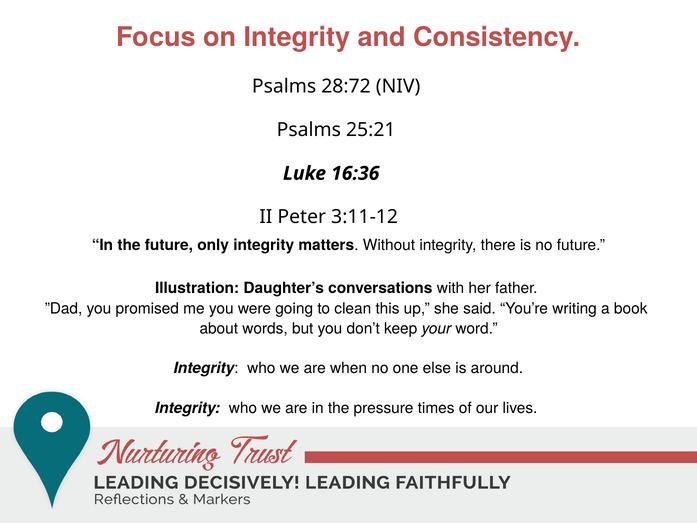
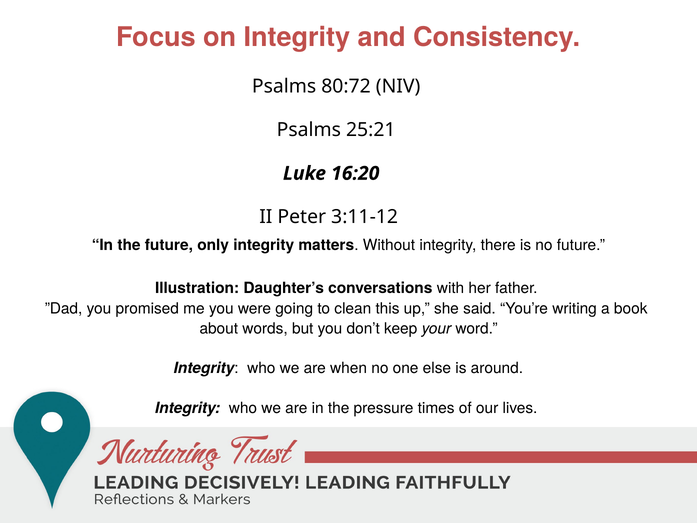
28:72: 28:72 -> 80:72 (346, 86)
16:36: 16:36 -> 16:20 (355, 173)
